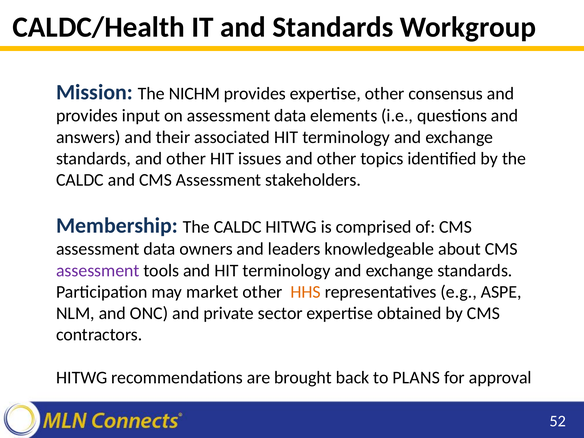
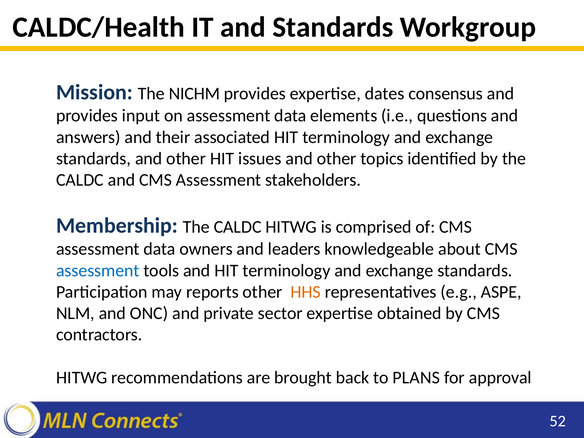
expertise other: other -> dates (385, 94)
assessment colour: purple -> blue (98, 270)
market: market -> reports (212, 292)
